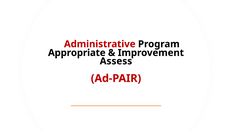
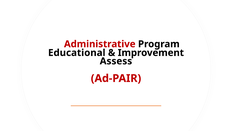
Appropriate: Appropriate -> Educational (77, 53)
